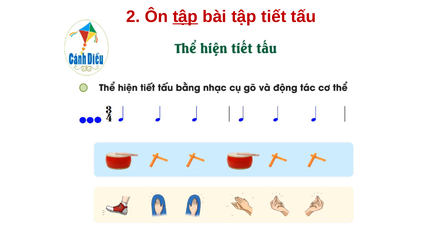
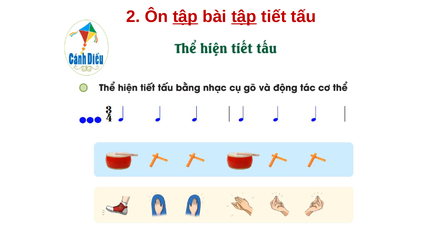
tập underline: none -> present (244, 17)
